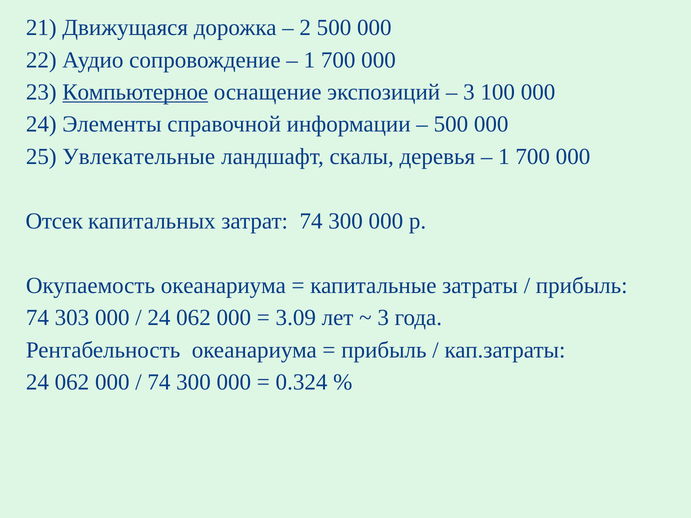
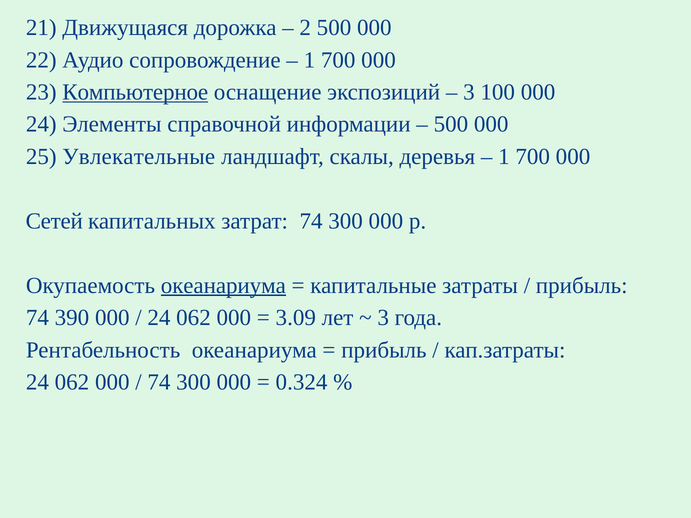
Отсек: Отсек -> Сетей (54, 221)
океанариума underline: none -> present (223, 286)
303: 303 -> 390 (72, 318)
